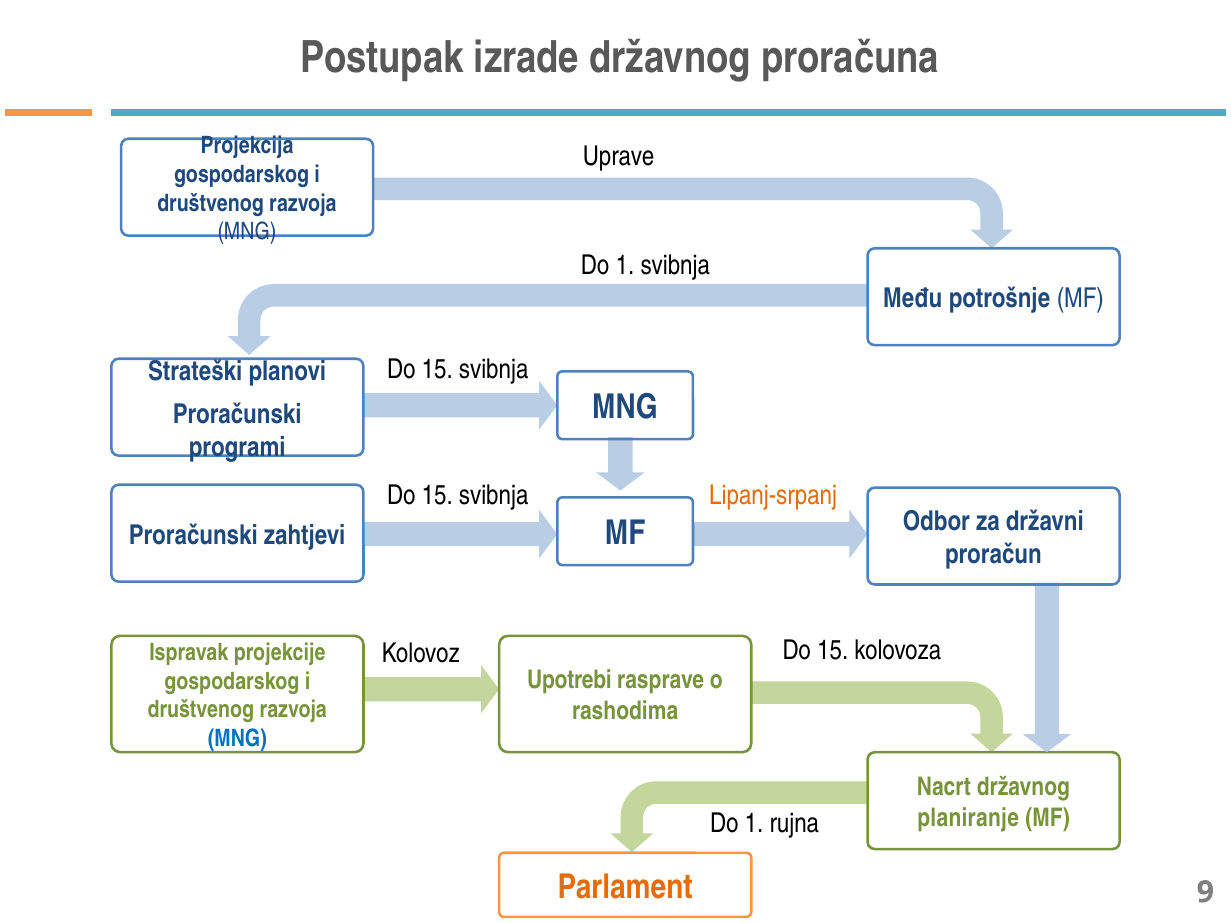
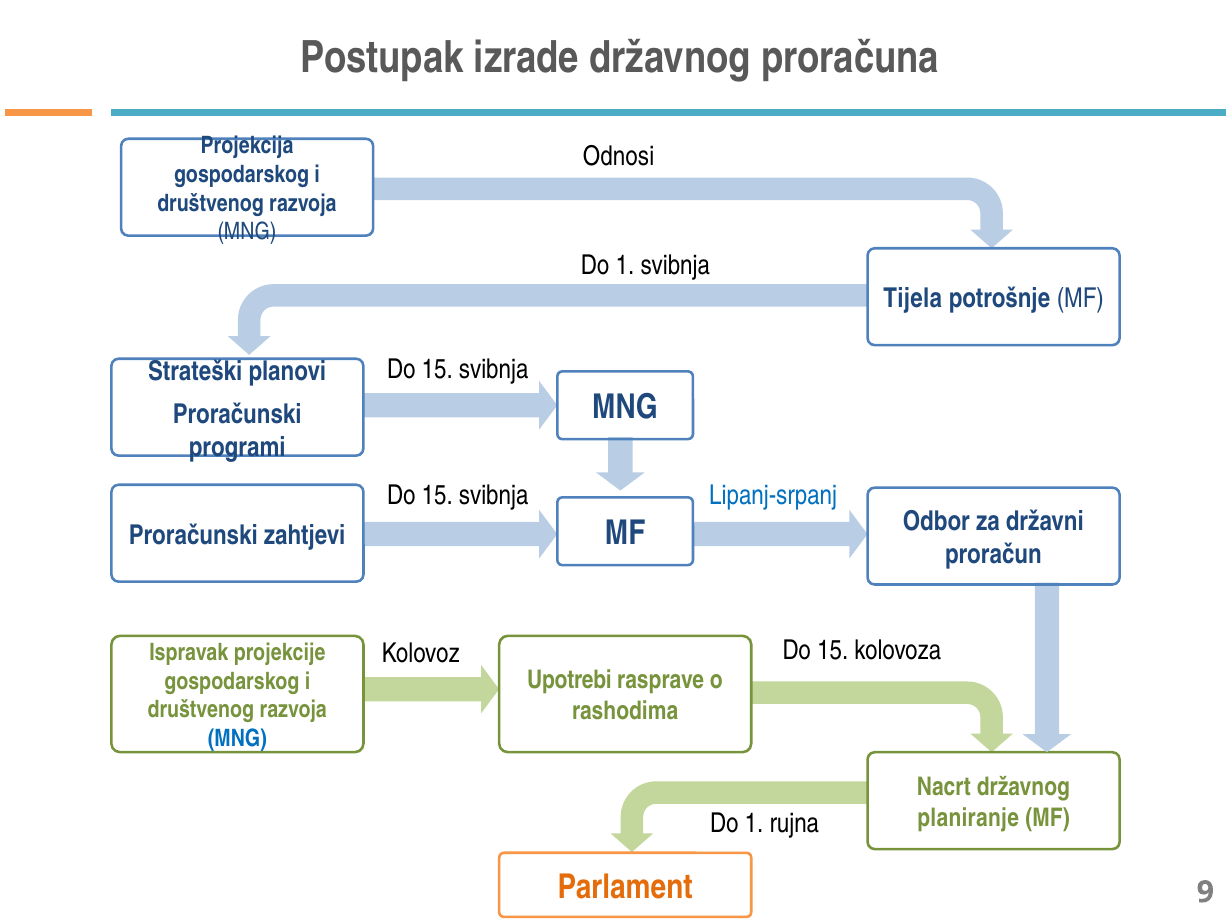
Uprave: Uprave -> Odnosi (619, 156)
Među: Među -> Tijela (913, 299)
Lipanj-srpanj colour: orange -> blue (773, 496)
